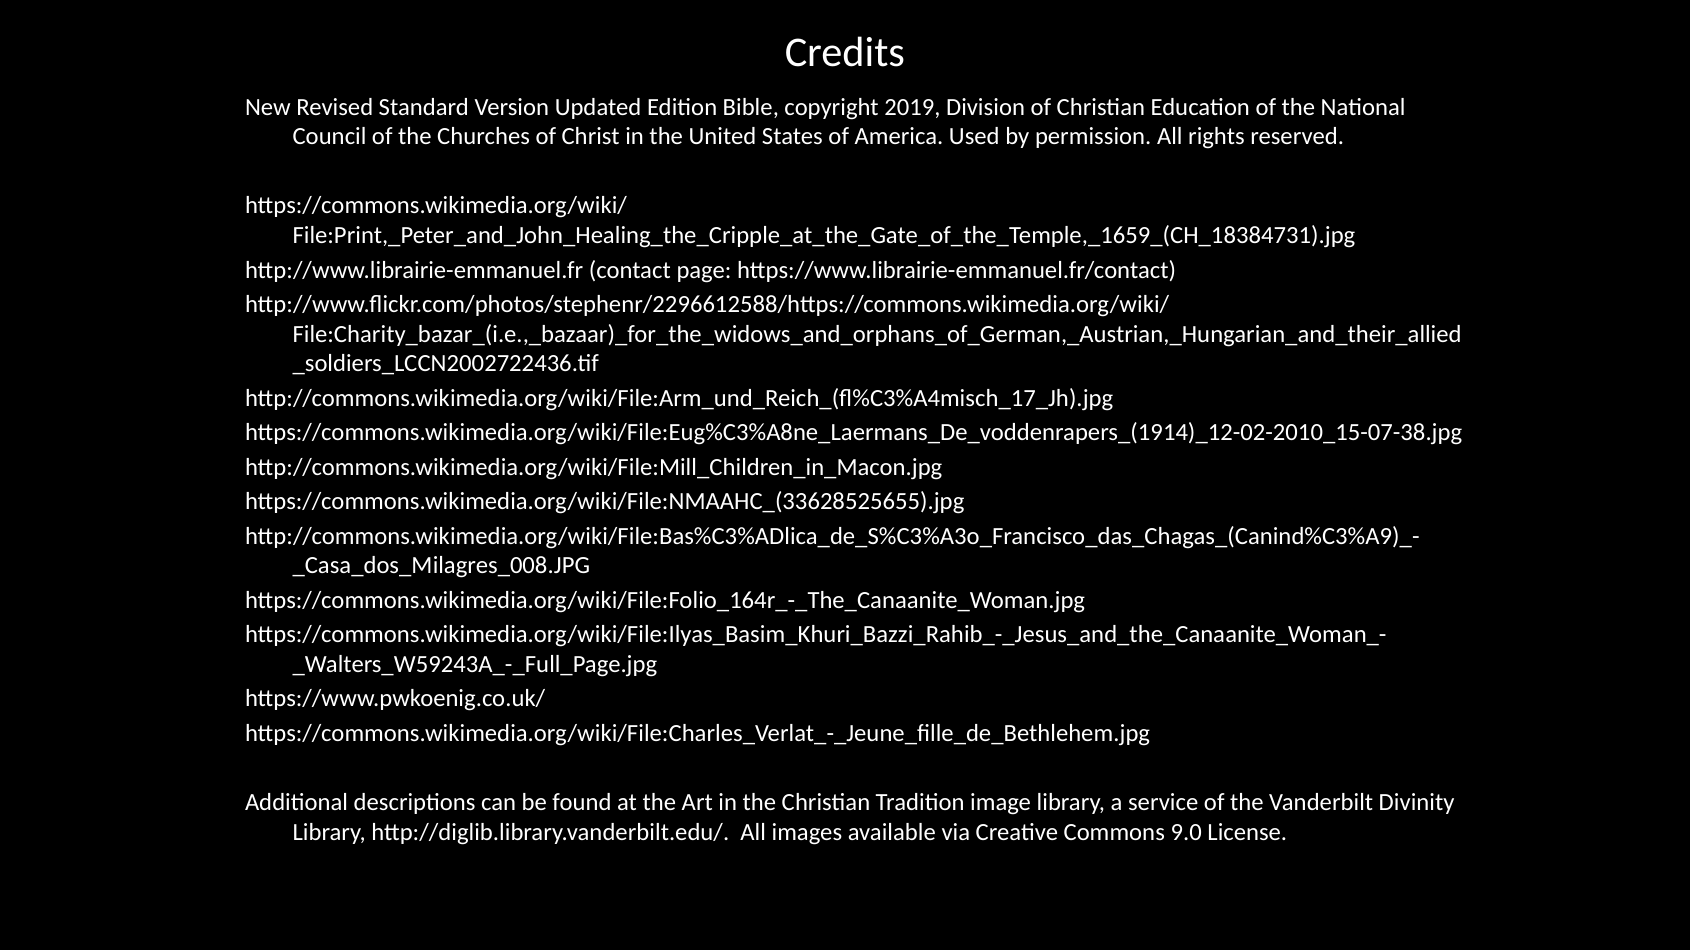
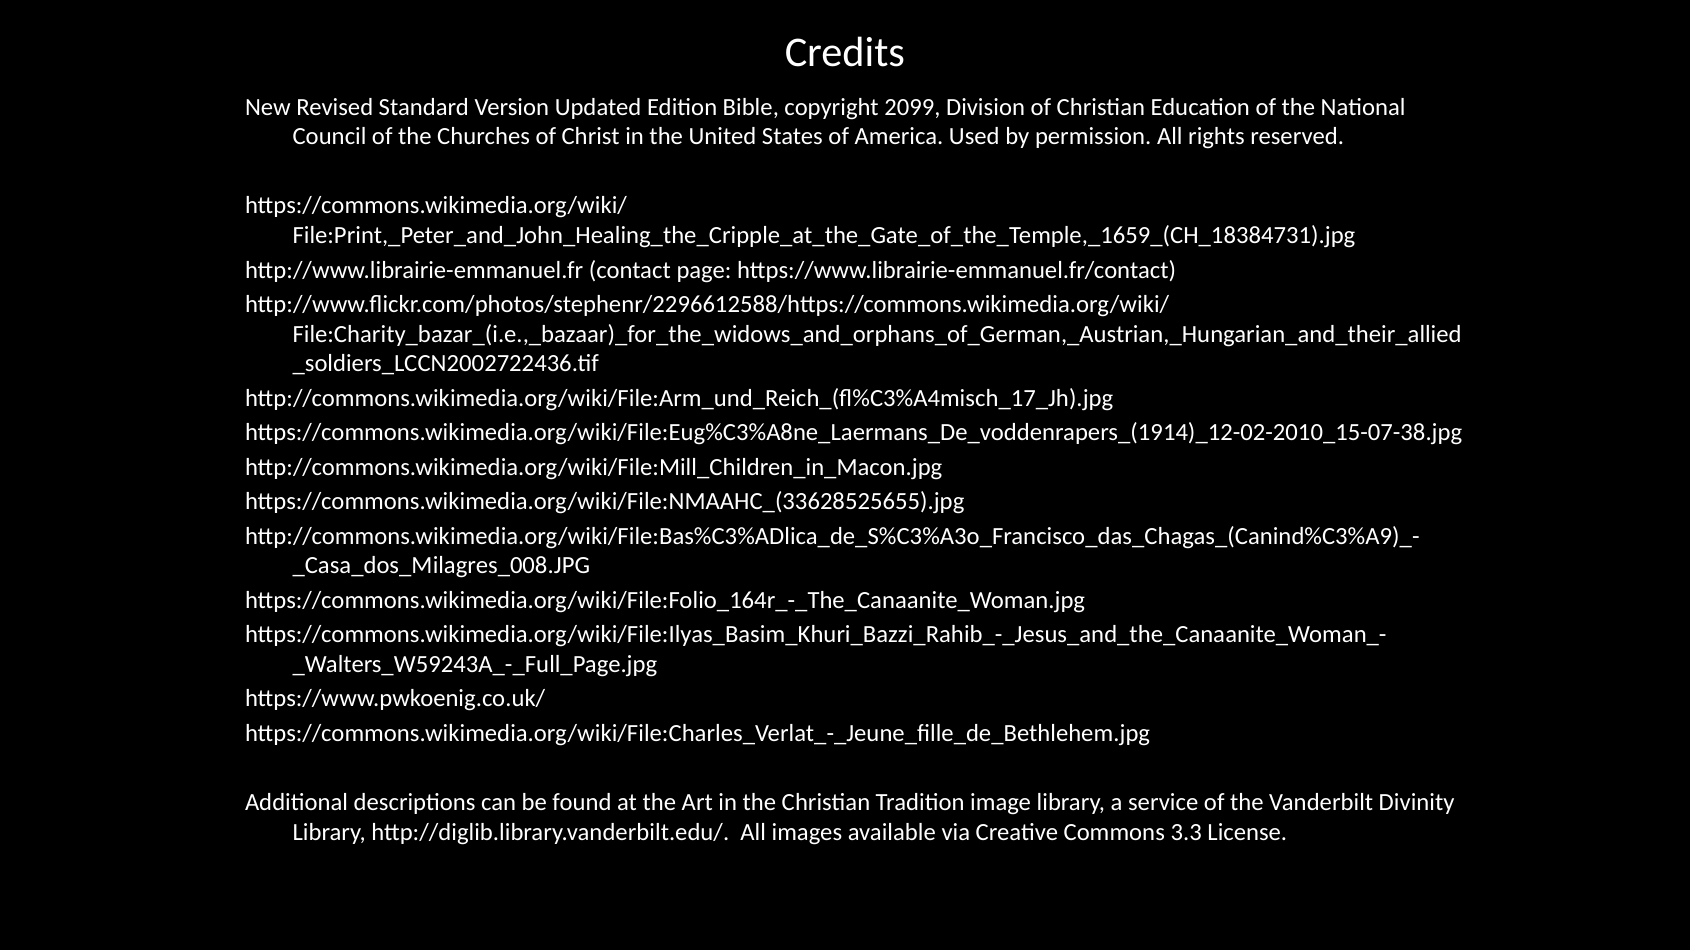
2019: 2019 -> 2099 (912, 107)
9.0: 9.0 -> 3.3 (1186, 832)
